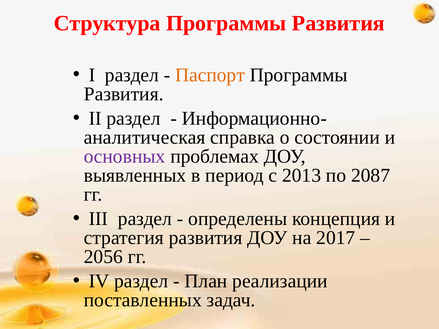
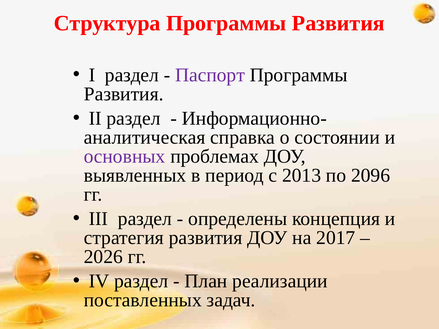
Паспорт colour: orange -> purple (210, 75)
2087: 2087 -> 2096 (371, 176)
2056: 2056 -> 2026 (103, 257)
